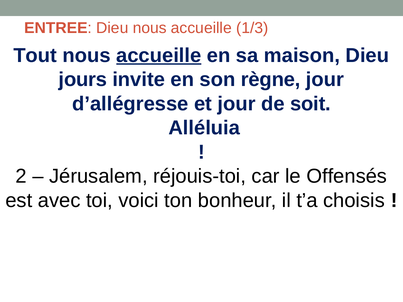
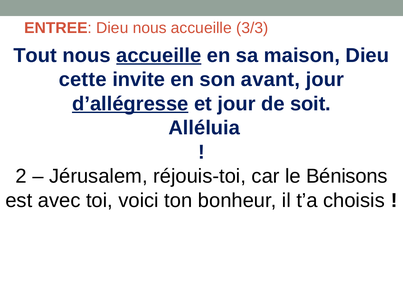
1/3: 1/3 -> 3/3 (252, 28)
jours: jours -> cette (83, 80)
règne: règne -> avant (271, 80)
d’allégresse underline: none -> present (130, 104)
Offensés: Offensés -> Bénisons (347, 176)
